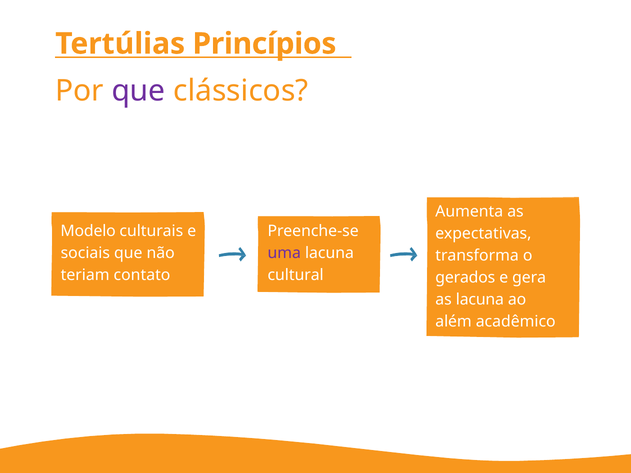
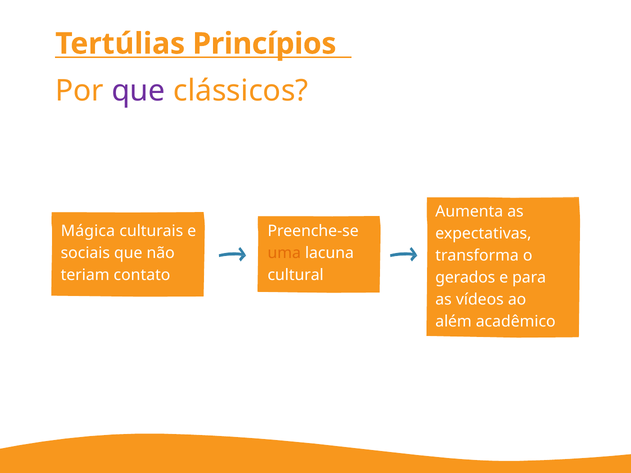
Modelo: Modelo -> Mágica (88, 231)
uma colour: purple -> orange (284, 253)
gera: gera -> para (529, 278)
as lacuna: lacuna -> vídeos (480, 300)
